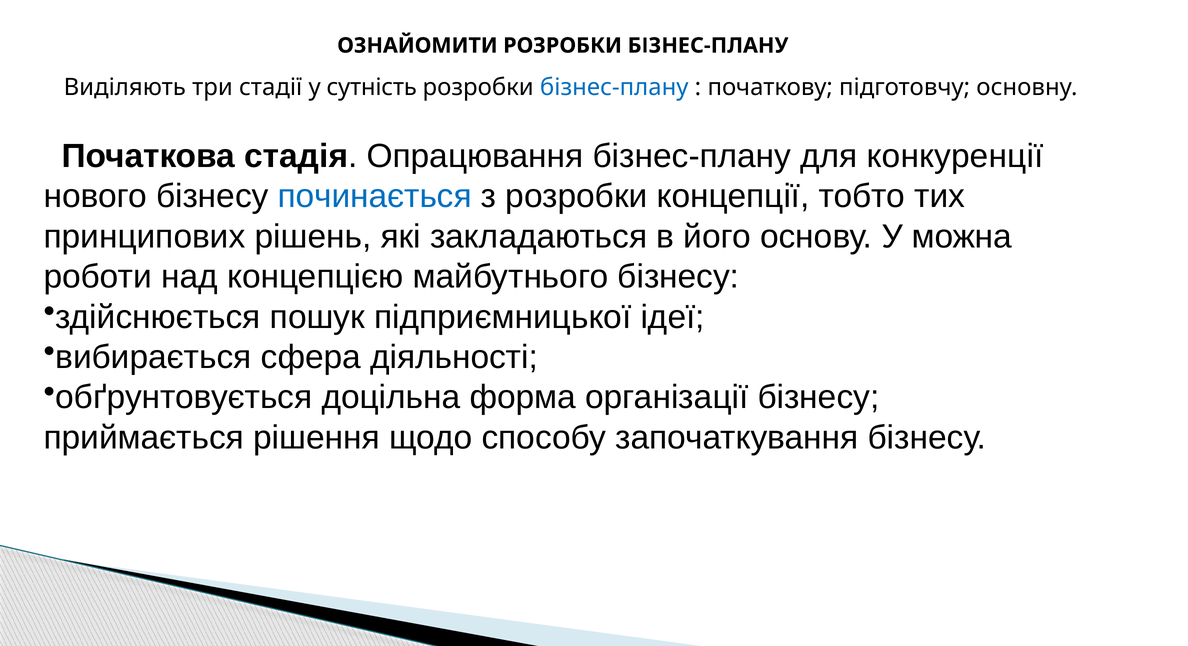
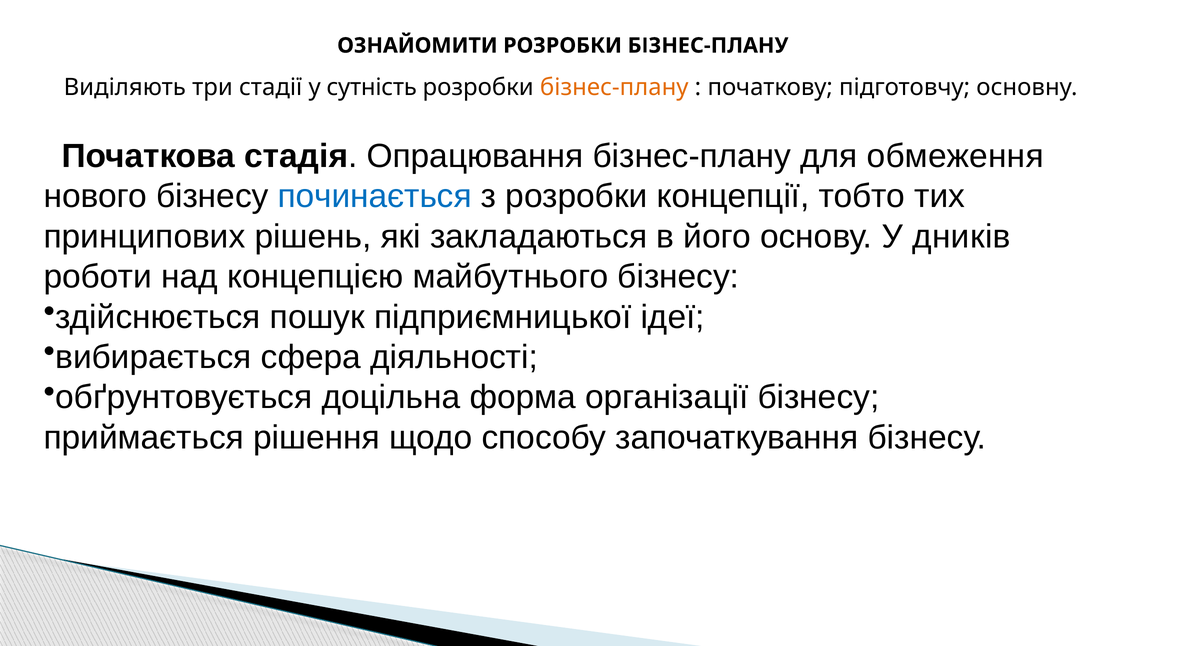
бізнес-плану colour: blue -> orange (614, 88)
конкуренції: конкуренції -> обмеження (955, 156)
можна: можна -> дників (961, 237)
